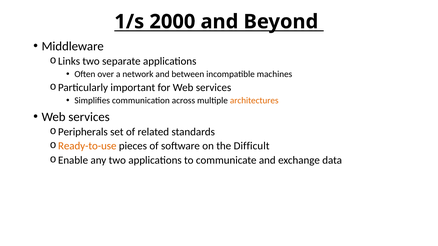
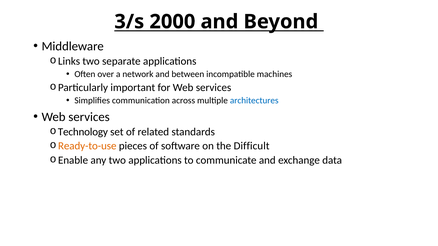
1/s: 1/s -> 3/s (129, 22)
architectures colour: orange -> blue (254, 101)
Peripherals: Peripherals -> Technology (83, 132)
